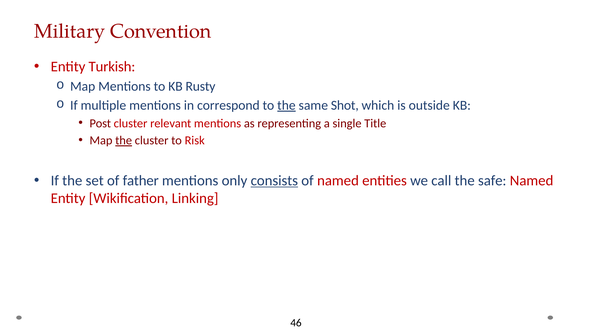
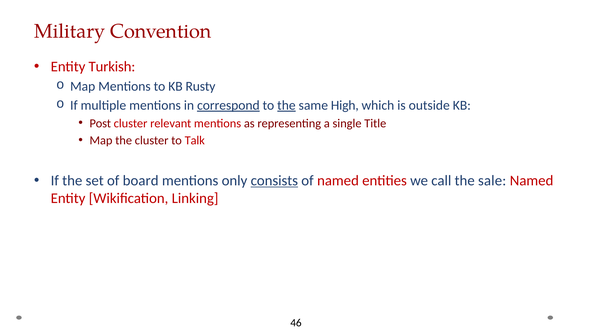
correspond underline: none -> present (228, 105)
Shot: Shot -> High (345, 105)
the underline: present -> none (124, 141)
Risk: Risk -> Talk (195, 141)
father: father -> board (141, 181)
safe: safe -> sale (492, 181)
